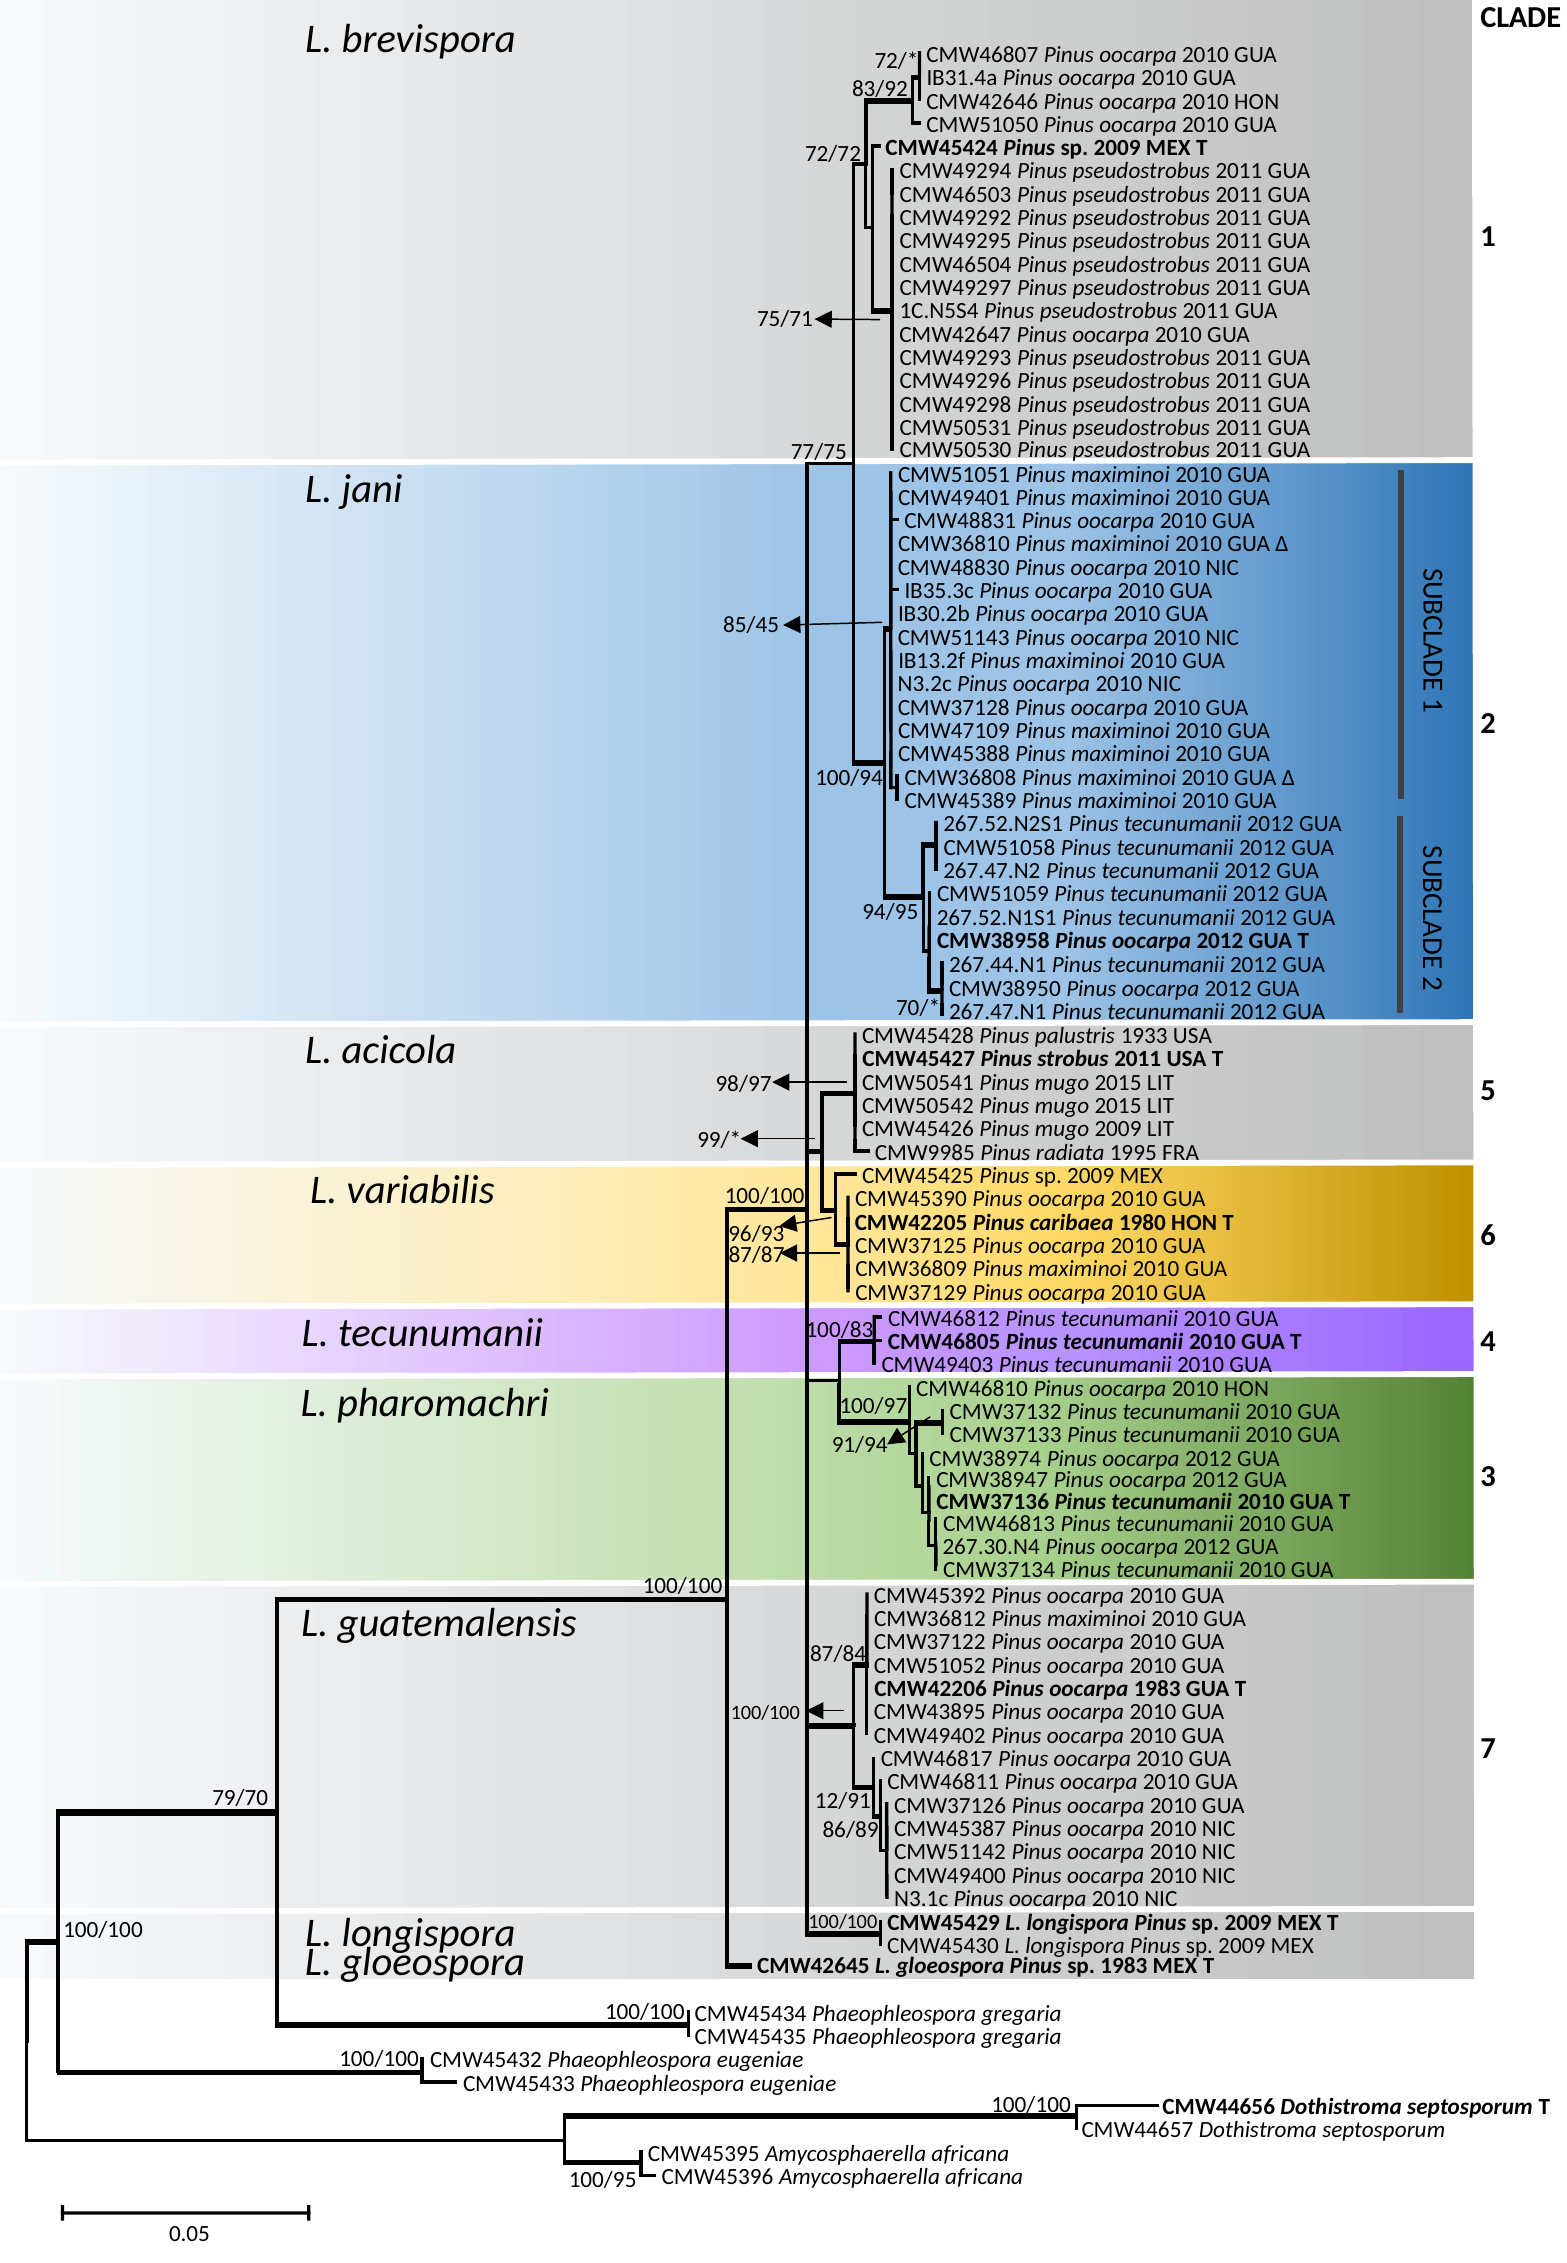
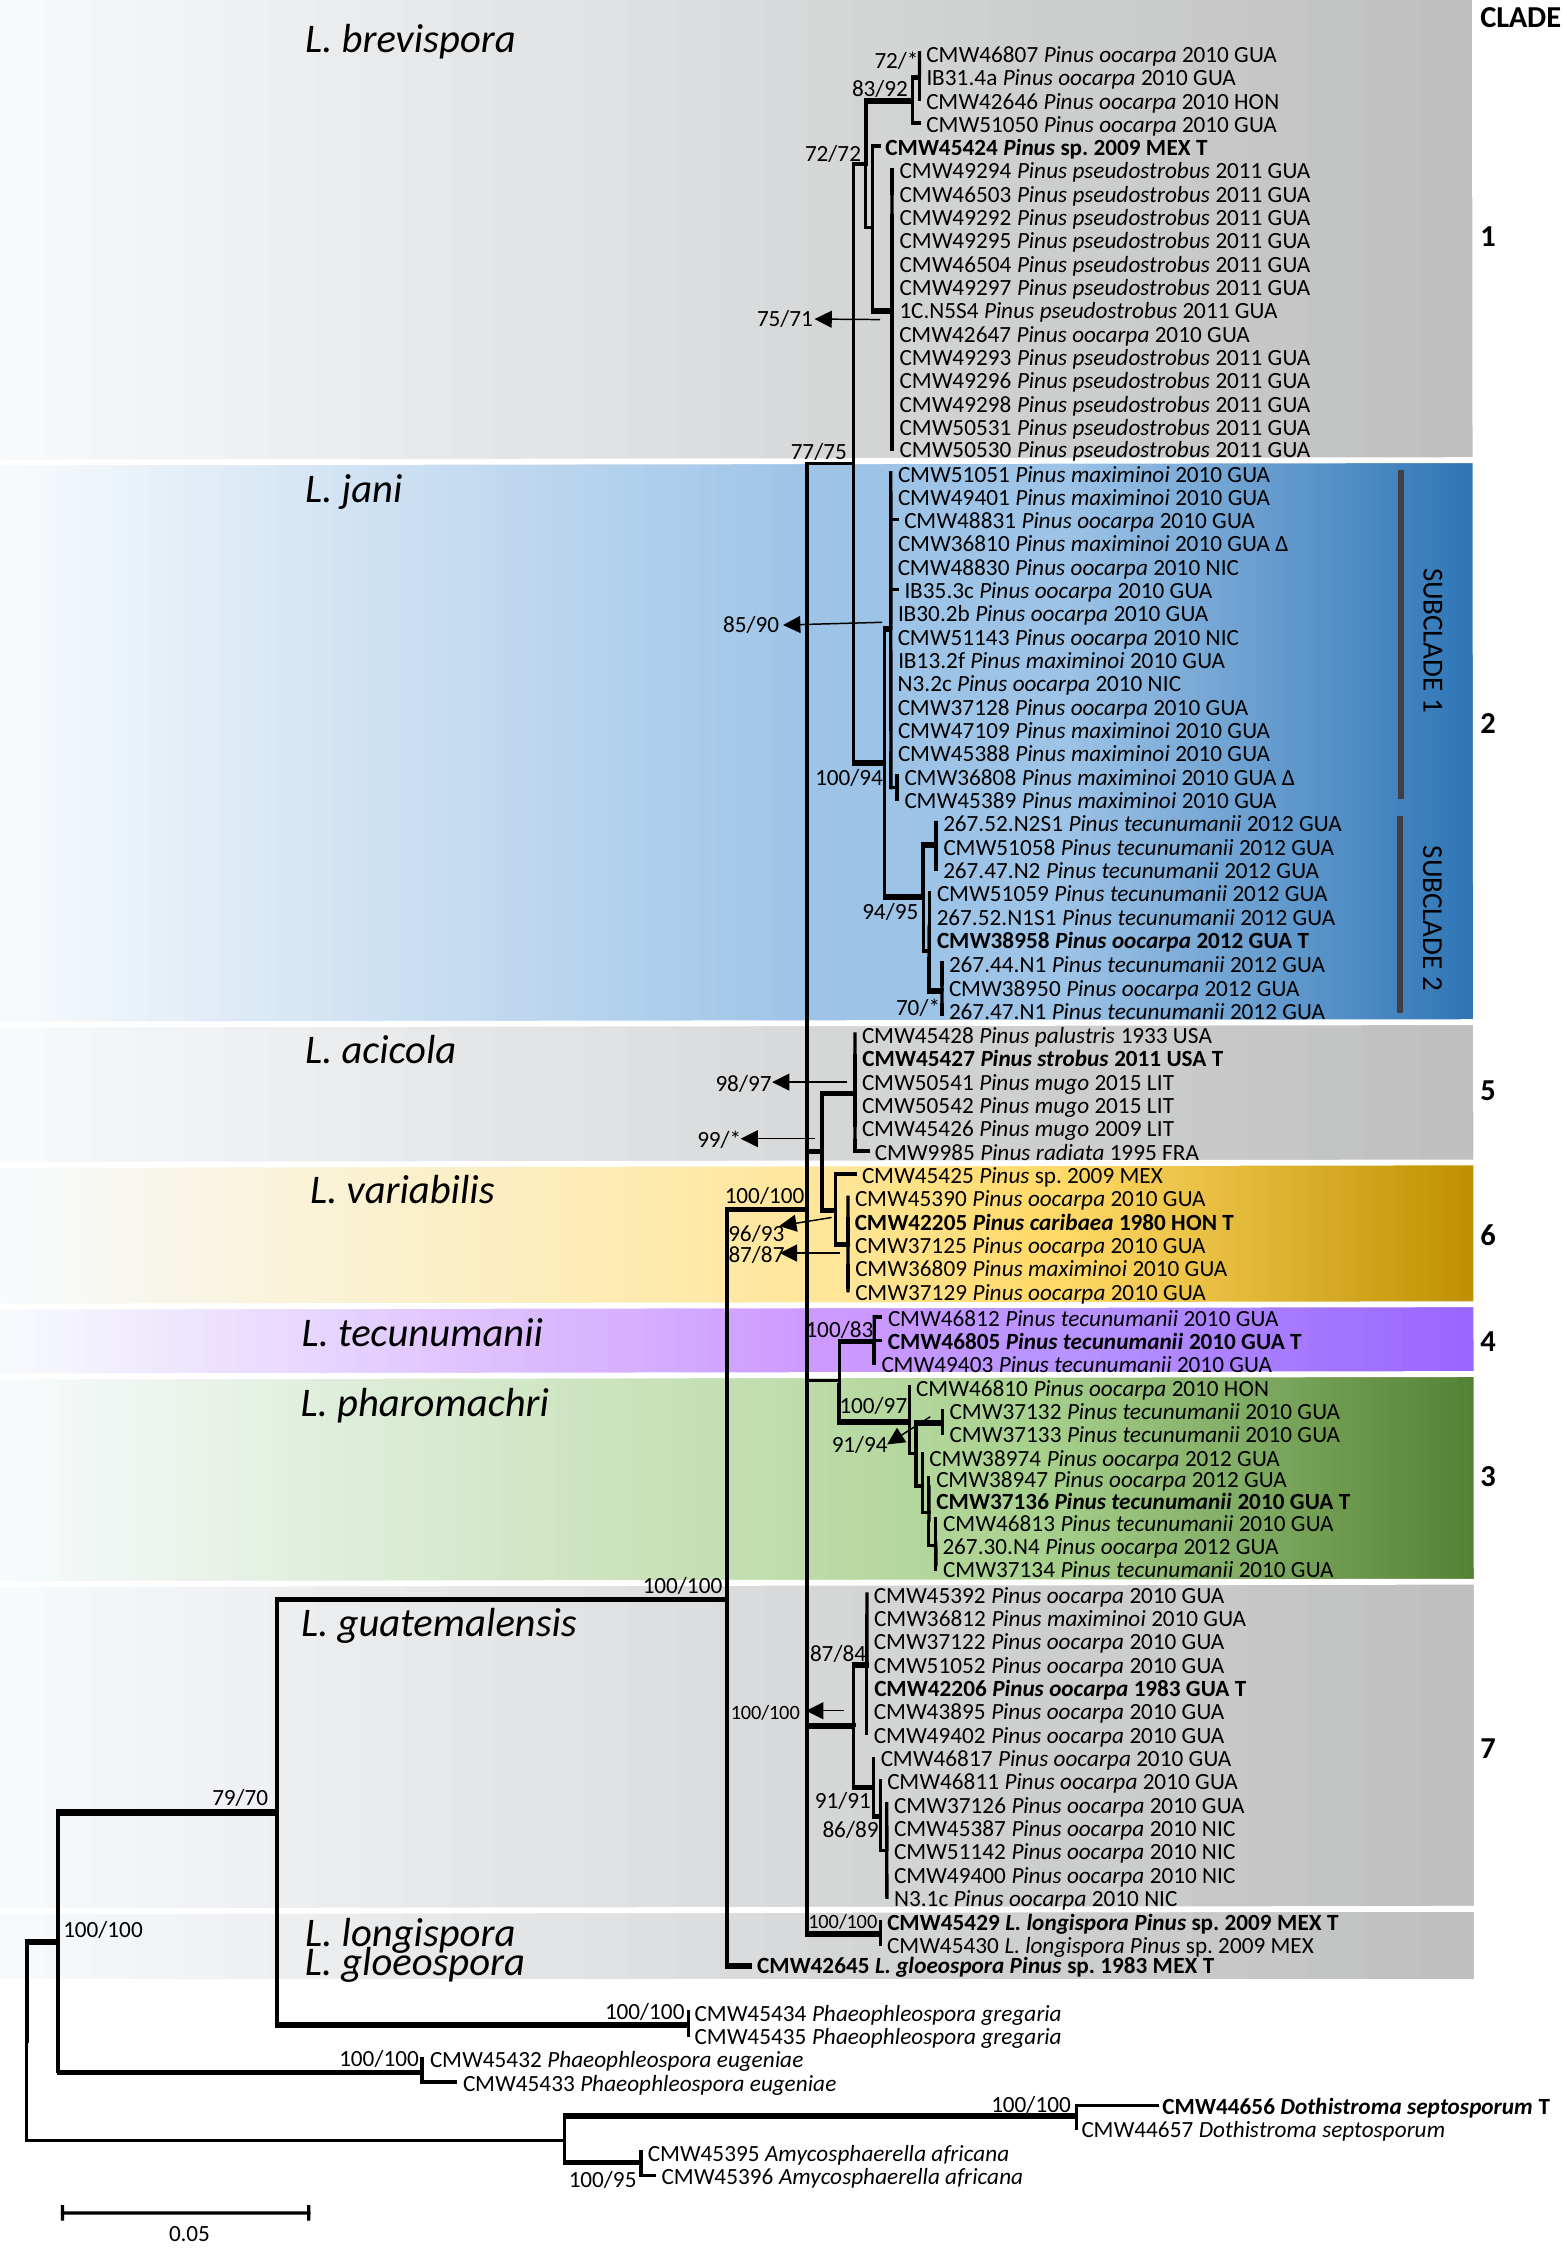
85/45: 85/45 -> 85/90 (751, 625)
12/91: 12/91 -> 91/91 (843, 1802)
